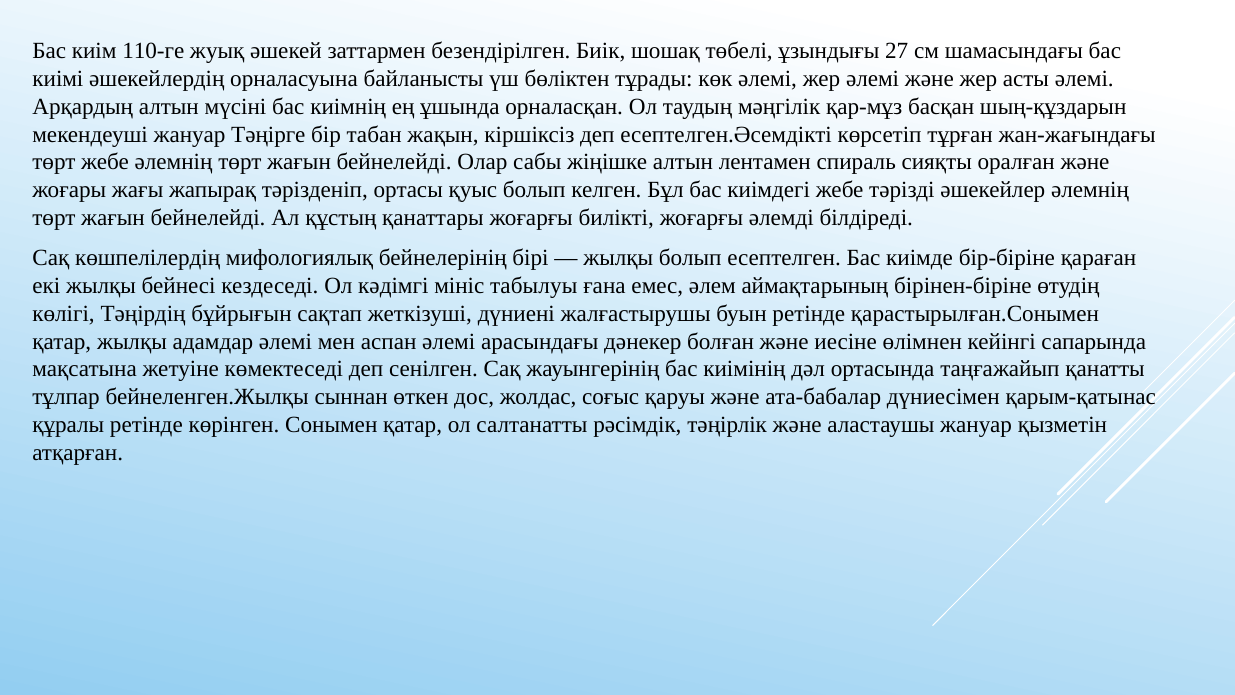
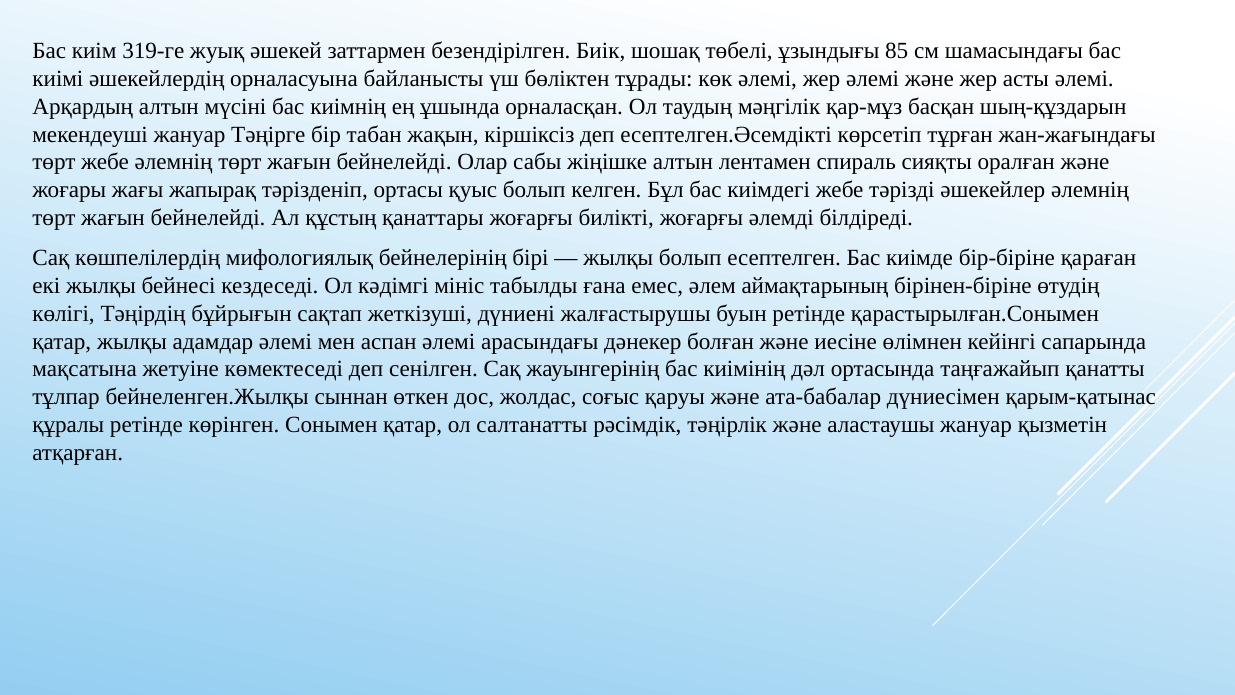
110-ге: 110-ге -> 319-ге (153, 51)
27: 27 -> 85 (897, 51)
табылуы: табылуы -> табылды (534, 286)
